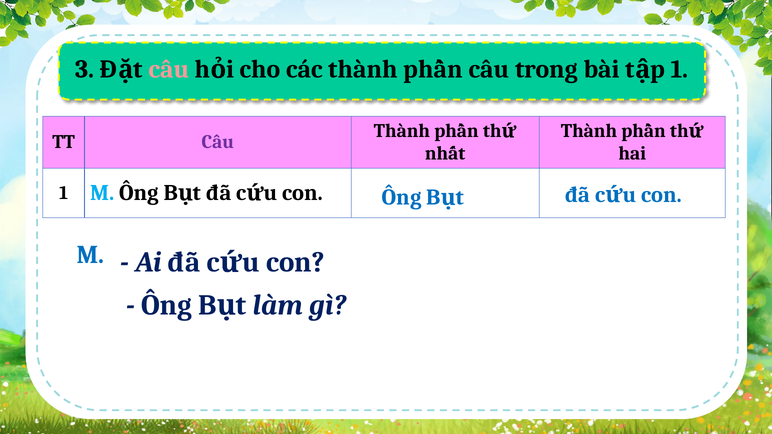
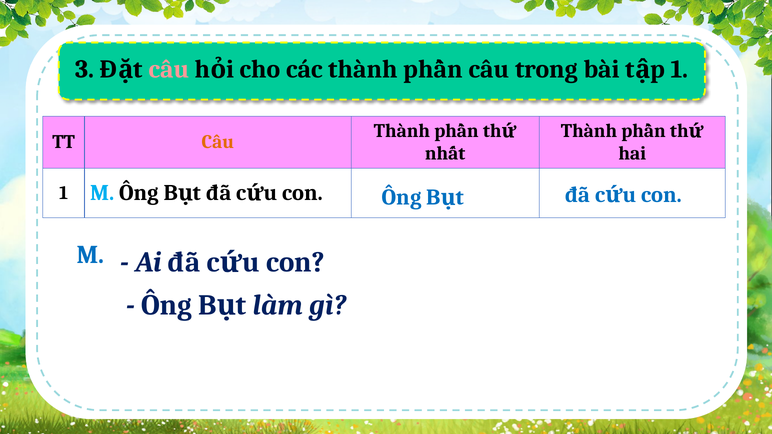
Câu colour: purple -> orange (218, 142)
